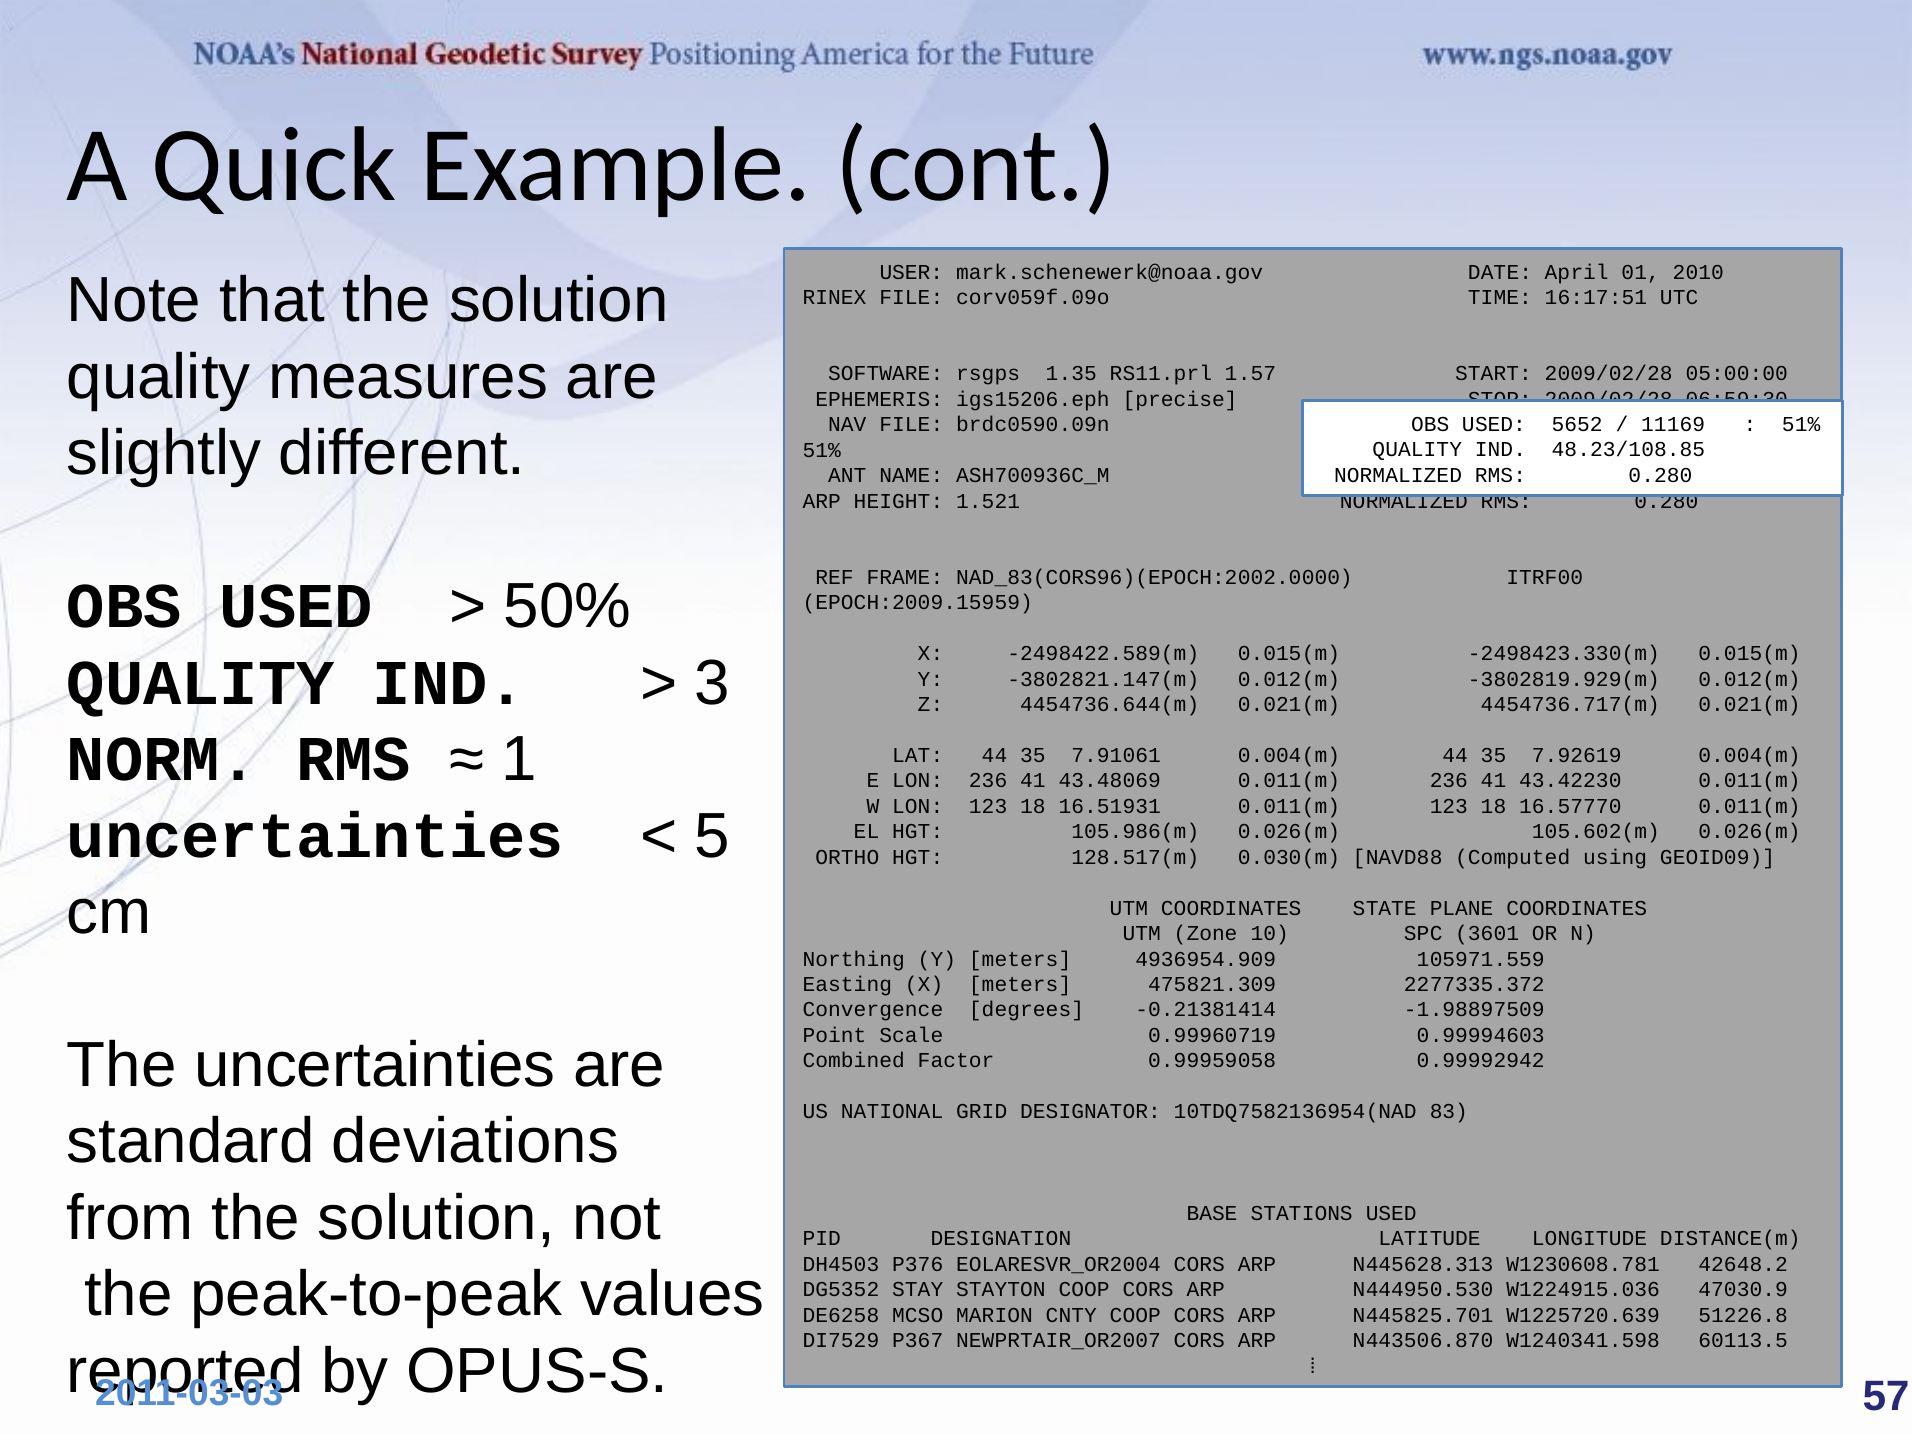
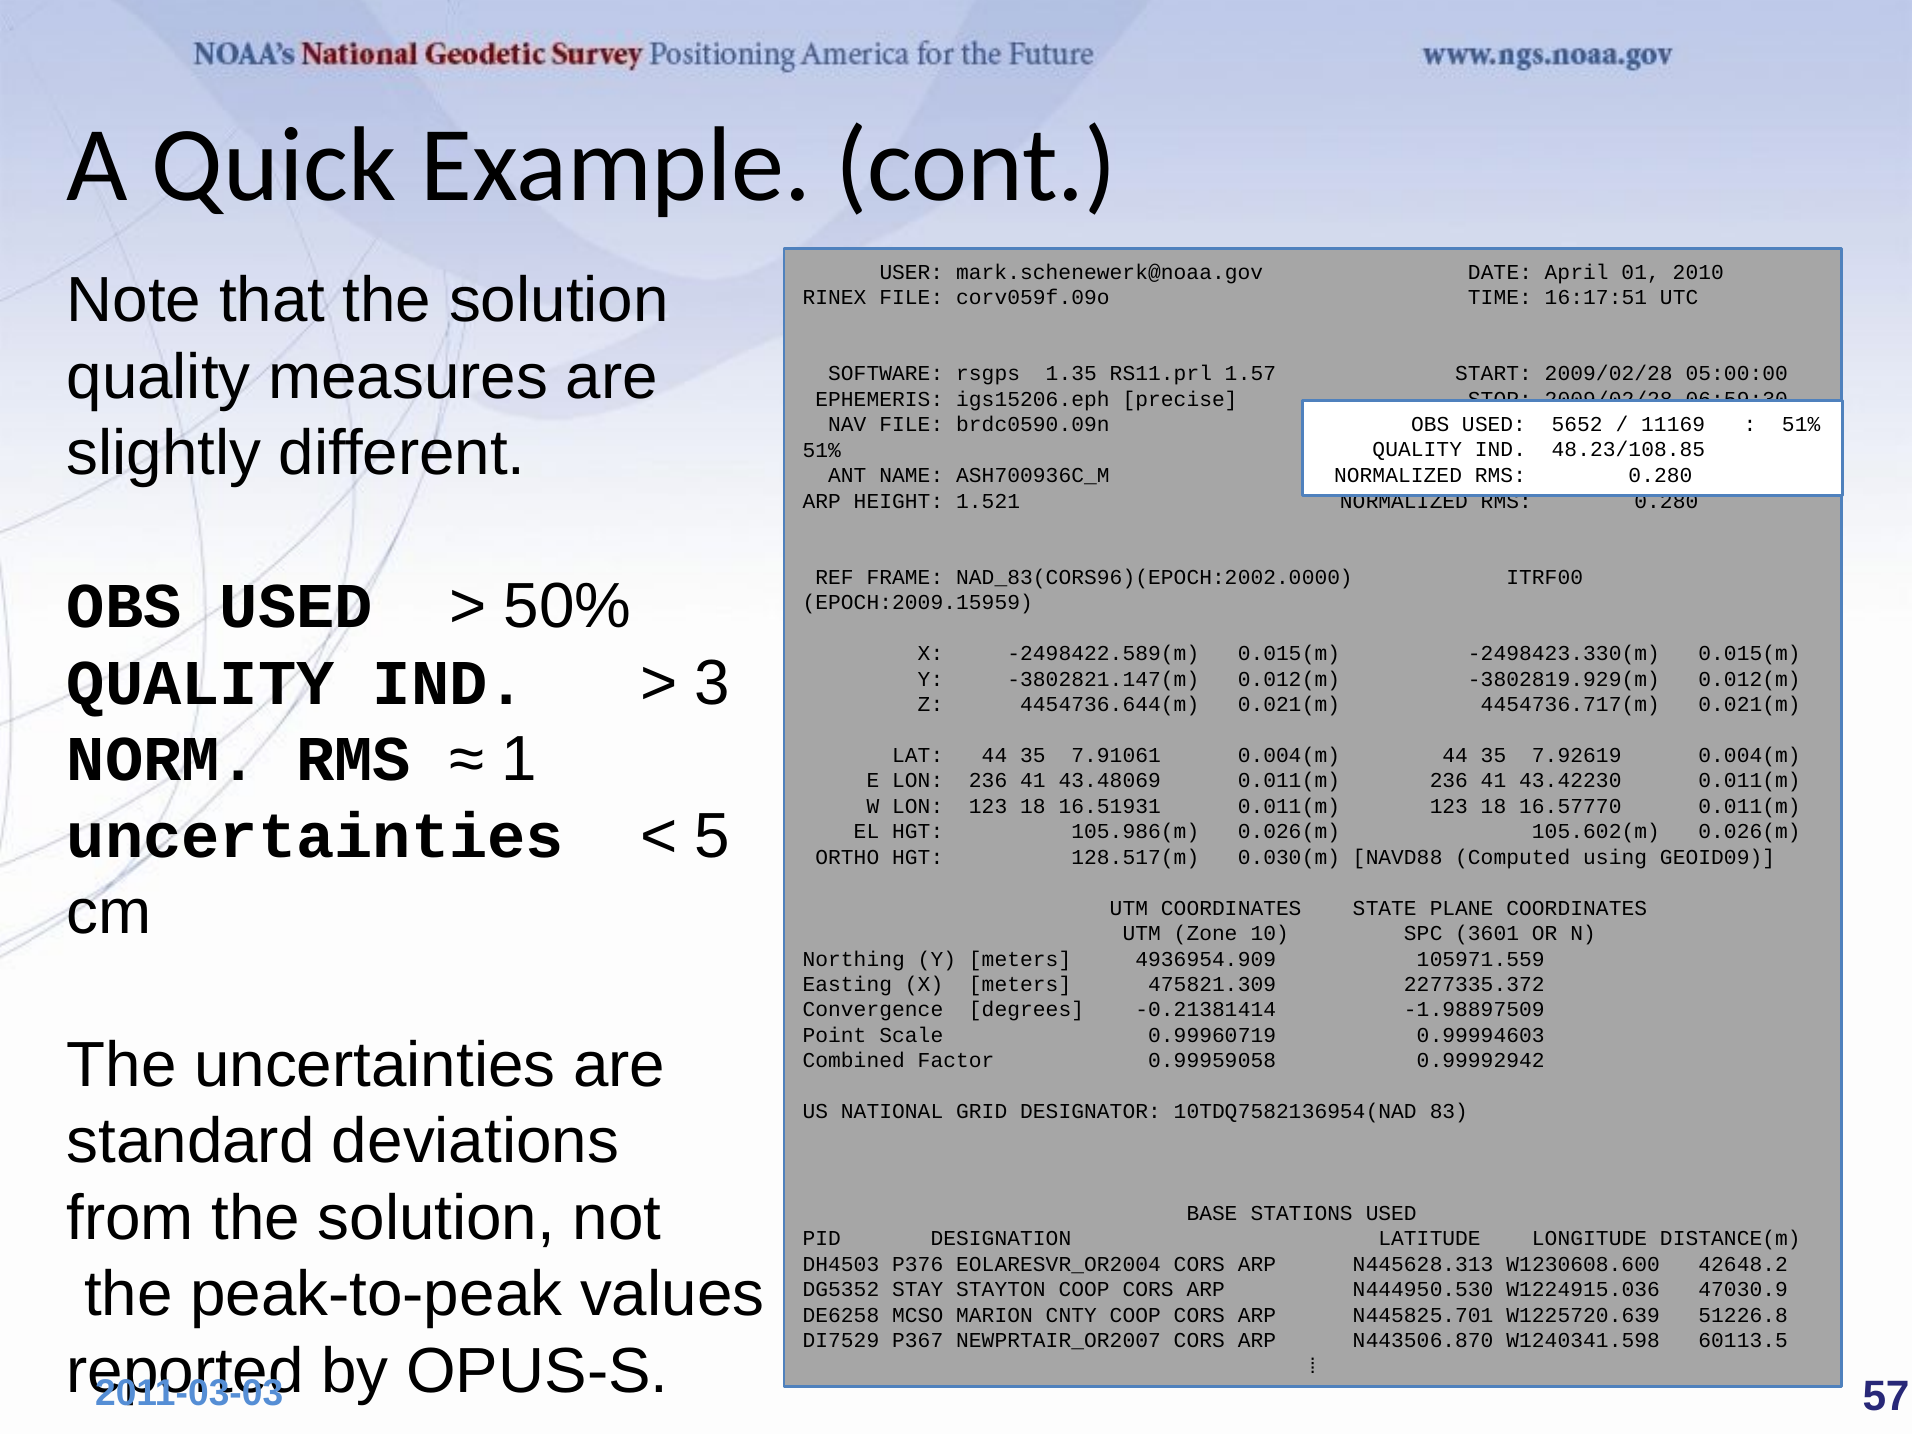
W1230608.781: W1230608.781 -> W1230608.600 (1583, 1264)
